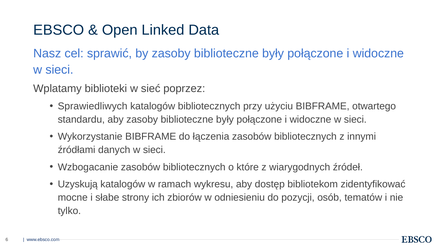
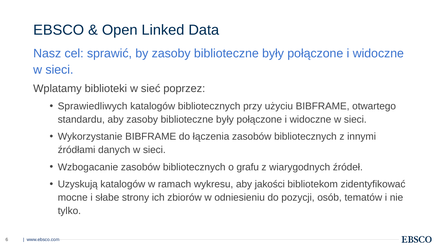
które: które -> grafu (248, 167)
dostęp: dostęp -> jakości (270, 185)
